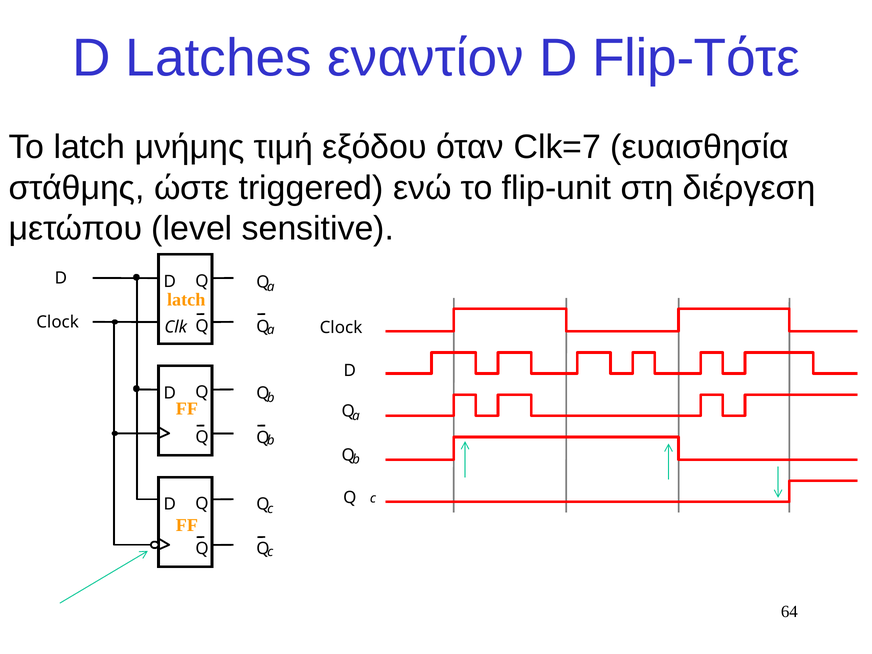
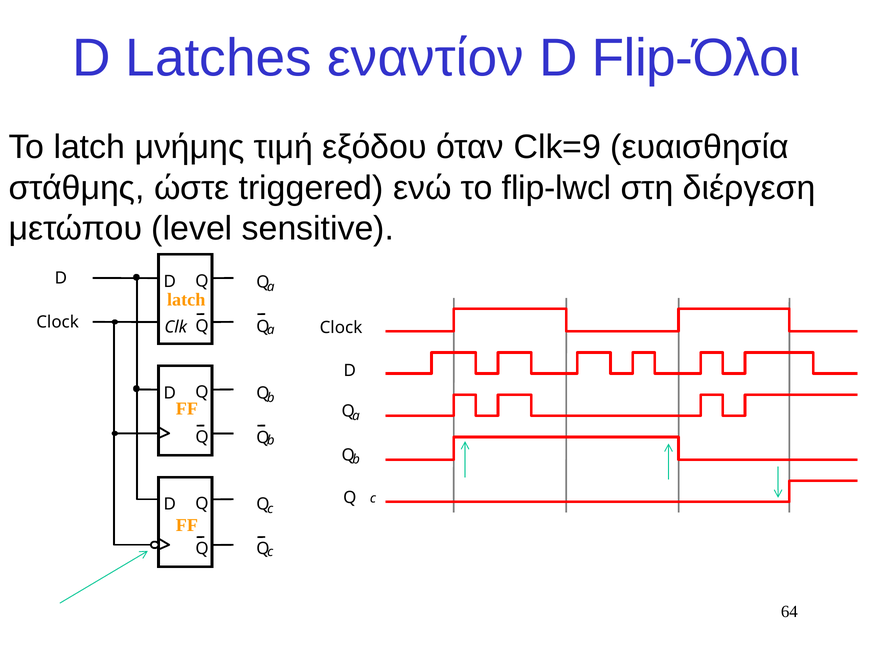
Flip-Τότε: Flip-Τότε -> Flip-Όλοι (696, 58)
Clk=7: Clk=7 -> Clk=9 (557, 147)
flip-unit: flip-unit -> flip-lwcl (557, 188)
